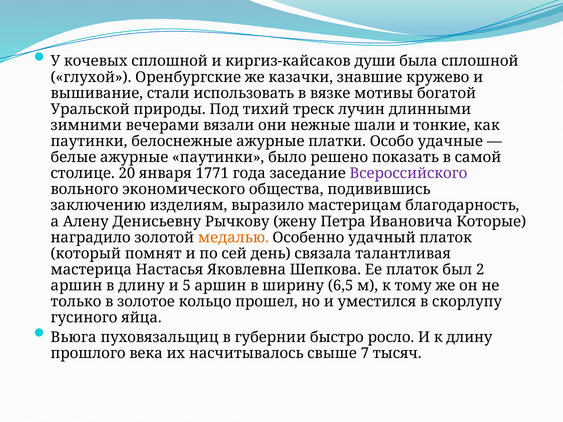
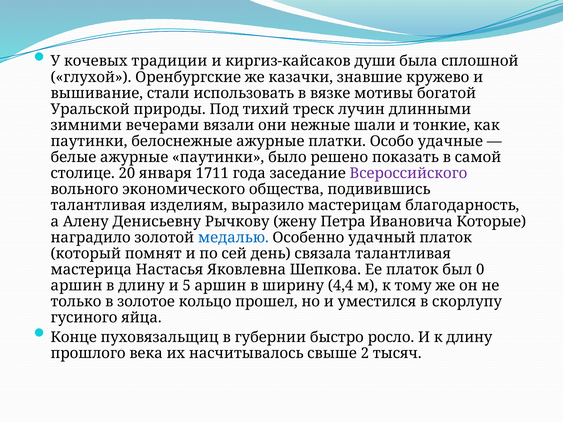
кочевых сплошной: сплошной -> традиции (169, 61)
1771: 1771 -> 1711 (212, 173)
заключению: заключению -> талантливая (98, 206)
медалью colour: orange -> blue (233, 238)
2: 2 -> 0 (480, 270)
6,5: 6,5 -> 4,4 (341, 286)
Вьюга: Вьюга -> Конце (74, 338)
7: 7 -> 2 (365, 354)
